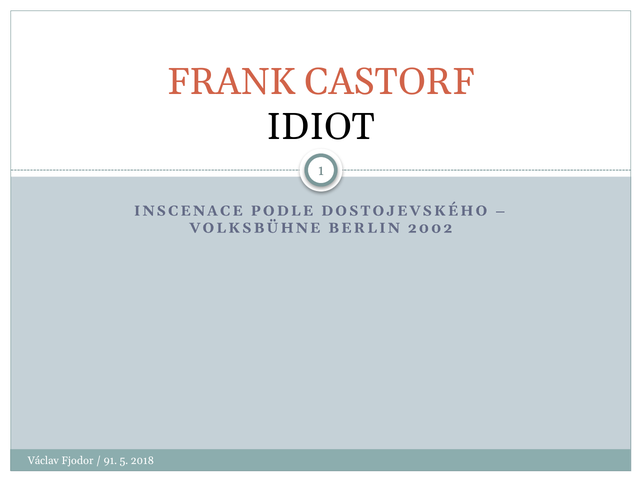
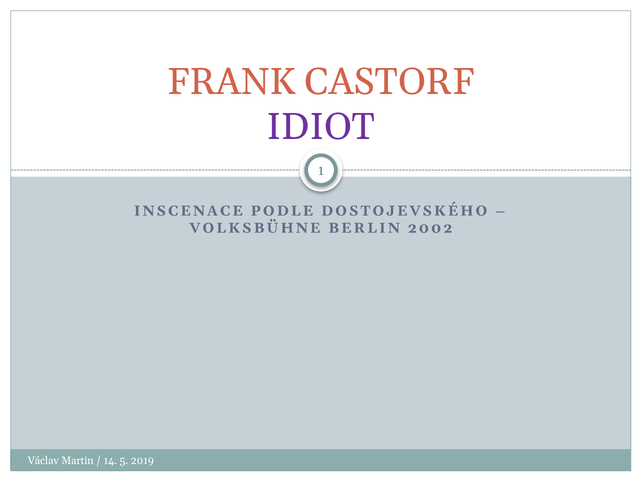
IDIOT colour: black -> purple (321, 127)
Fjodor: Fjodor -> Martin (77, 460)
91: 91 -> 14 (110, 460)
2018: 2018 -> 2019 (142, 460)
